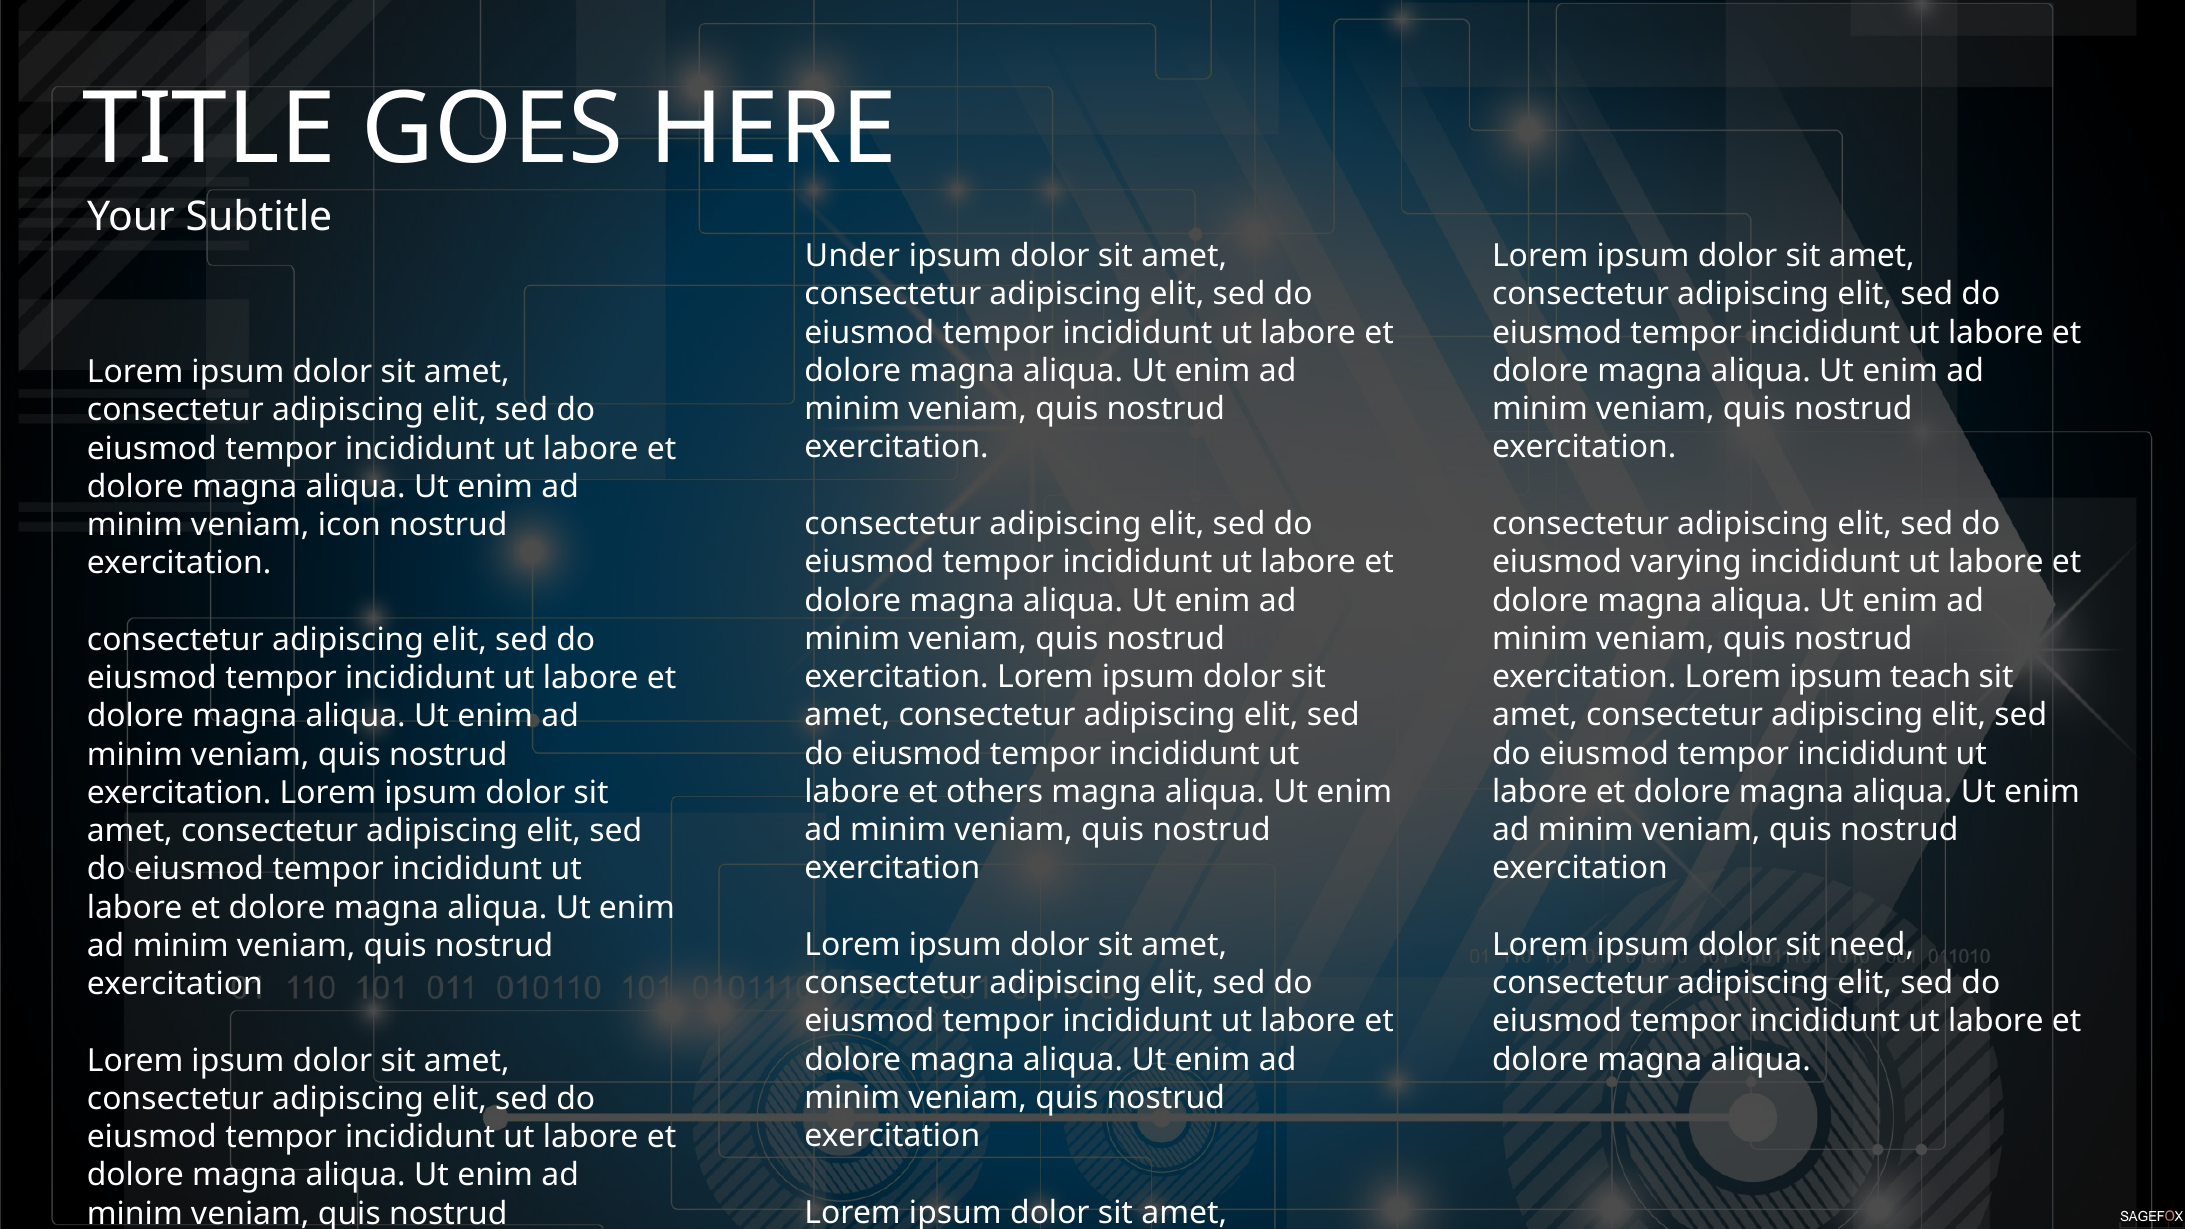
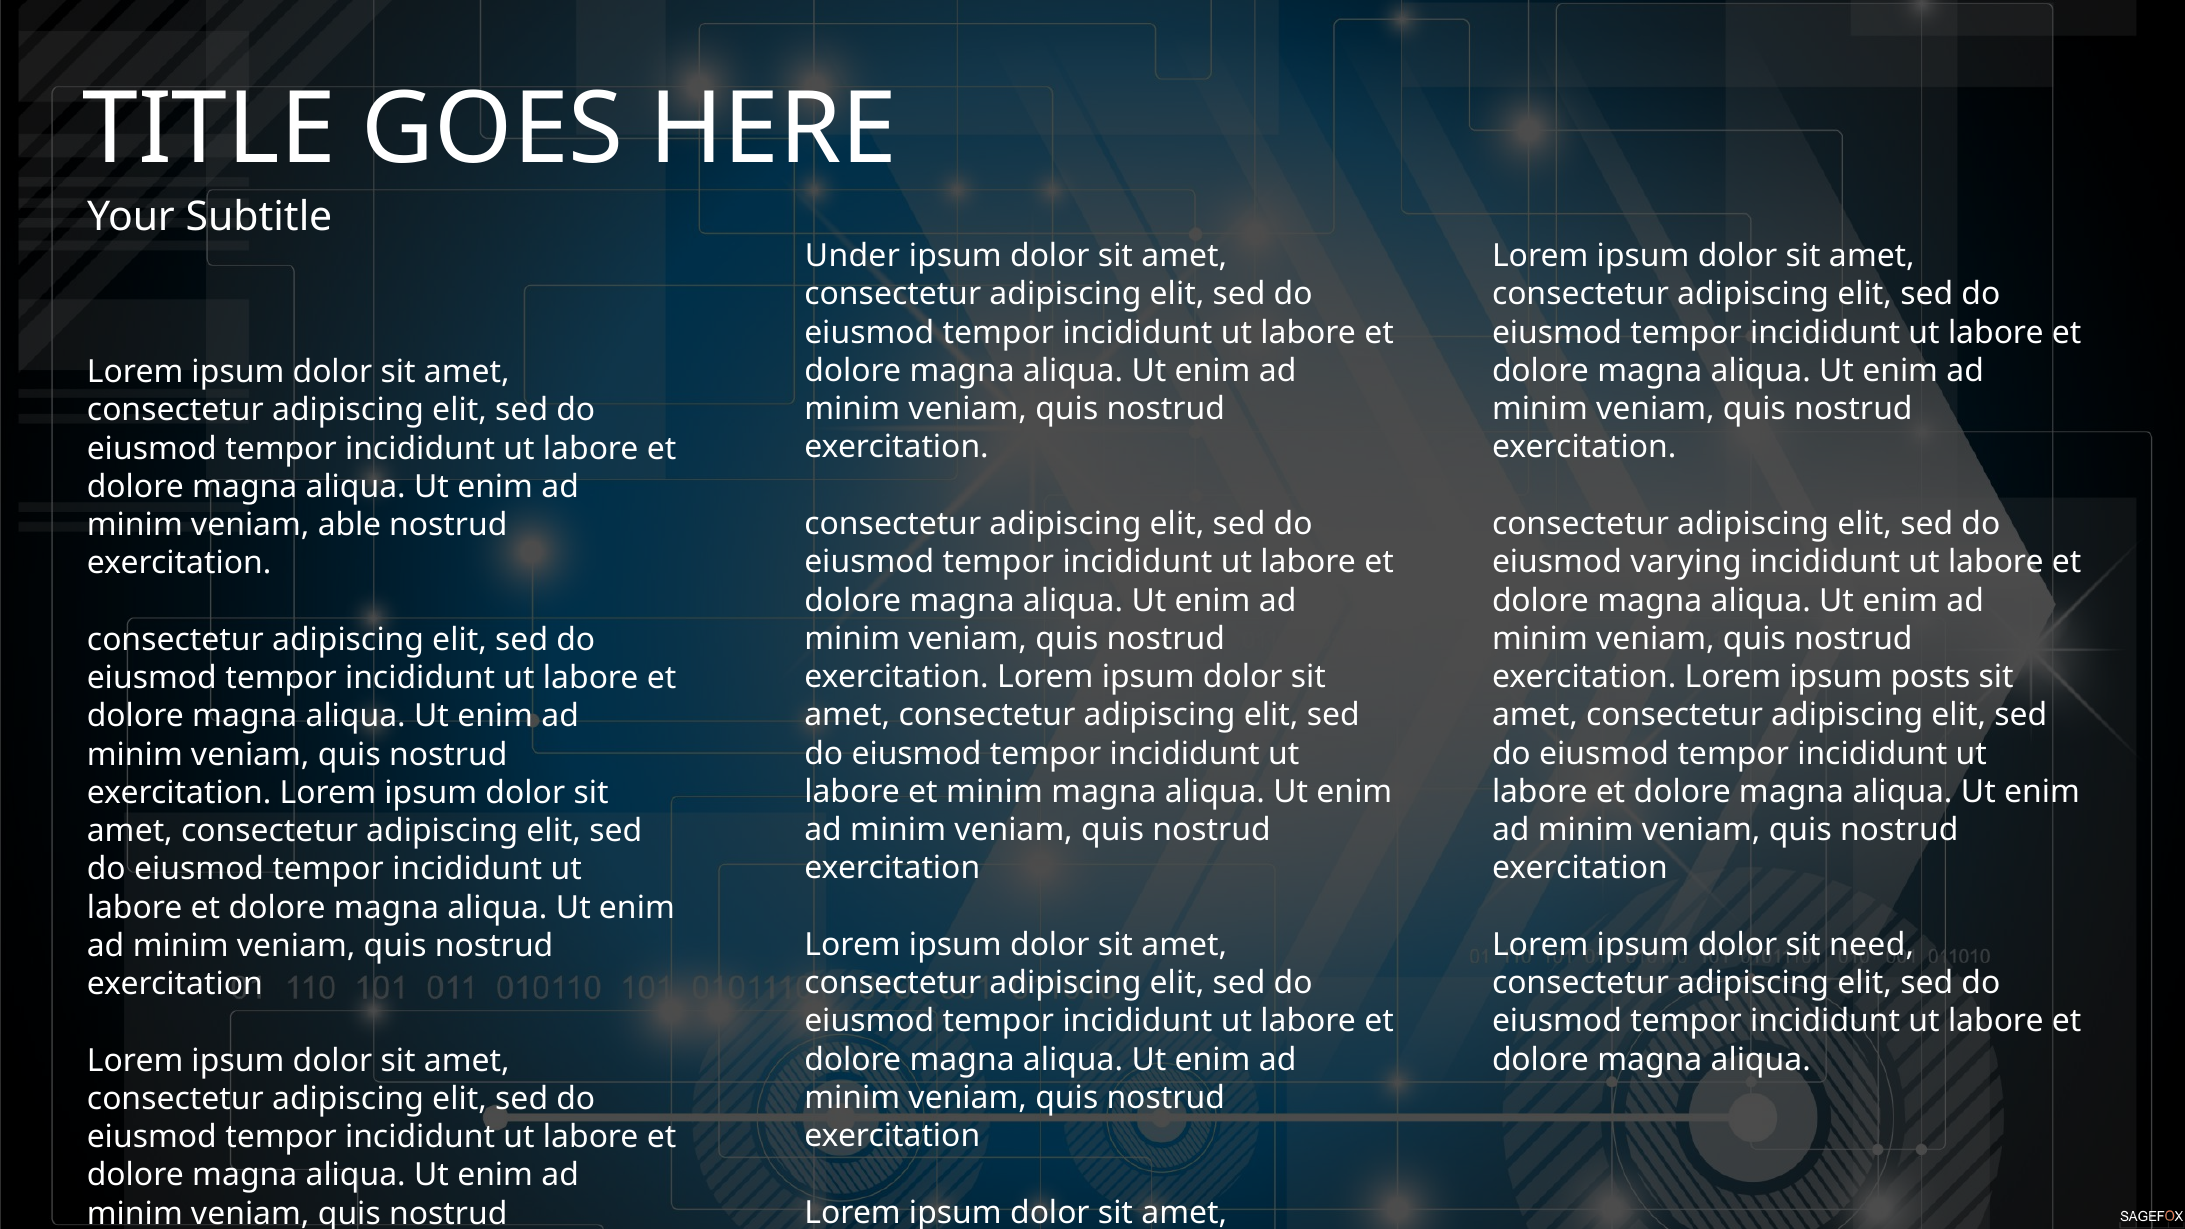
icon: icon -> able (349, 525)
teach: teach -> posts (1931, 677)
et others: others -> minim (994, 792)
